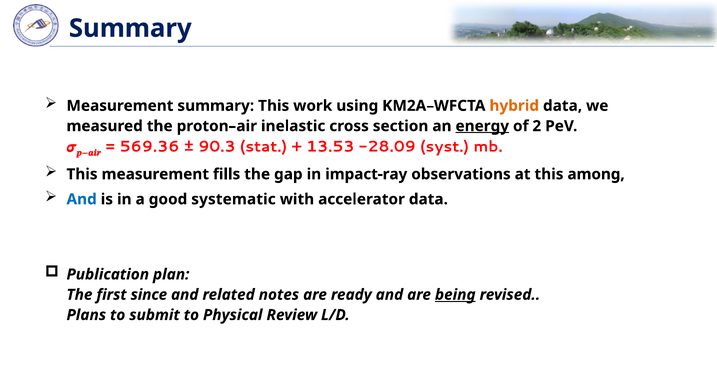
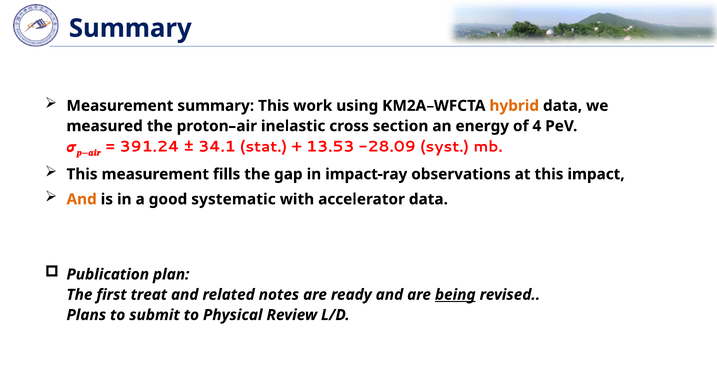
energy underline: present -> none (482, 126)
2: 2 -> 4 (537, 126)
569.36: 569.36 -> 391.24 (150, 147)
90.3: 90.3 -> 34.1 (217, 147)
among: among -> impact (596, 174)
And colour: blue -> orange (82, 199)
since: since -> treat (149, 295)
